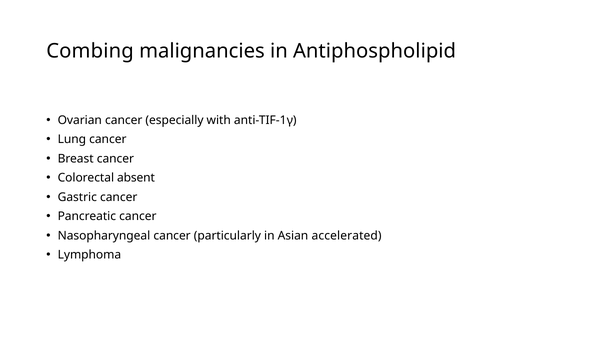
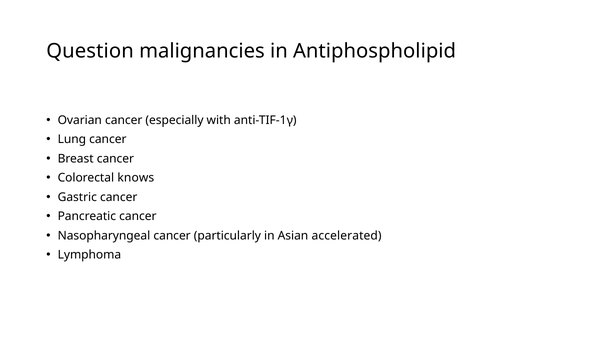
Combing: Combing -> Question (90, 51)
absent: absent -> knows (136, 178)
